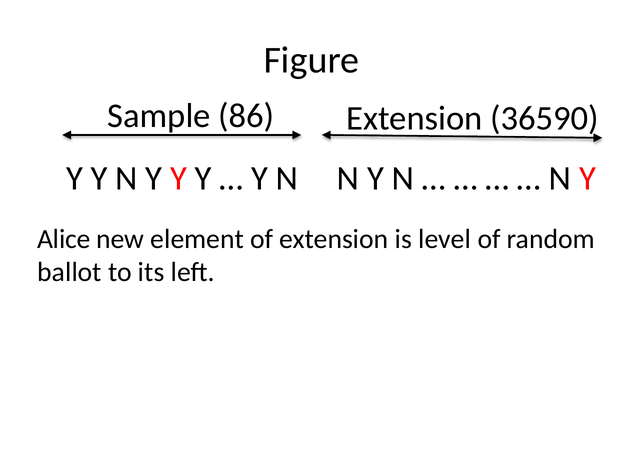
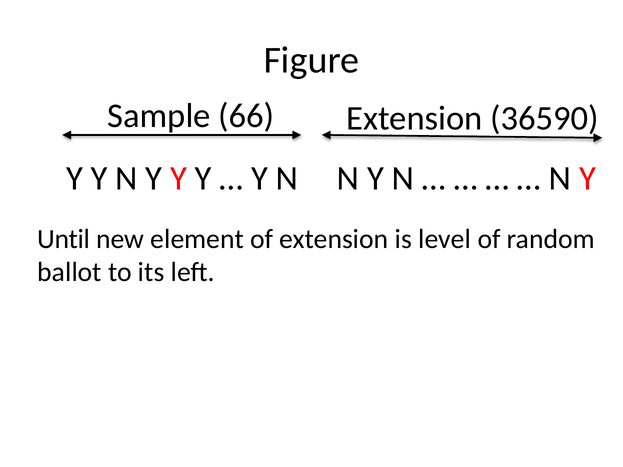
86: 86 -> 66 (246, 116)
Alice: Alice -> Until (64, 239)
